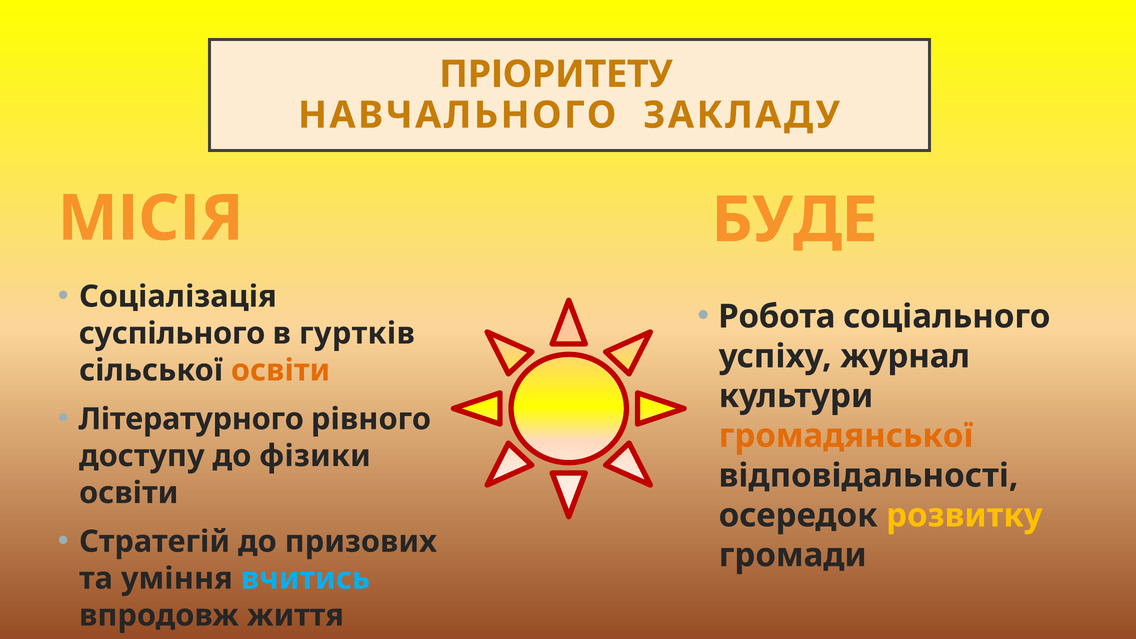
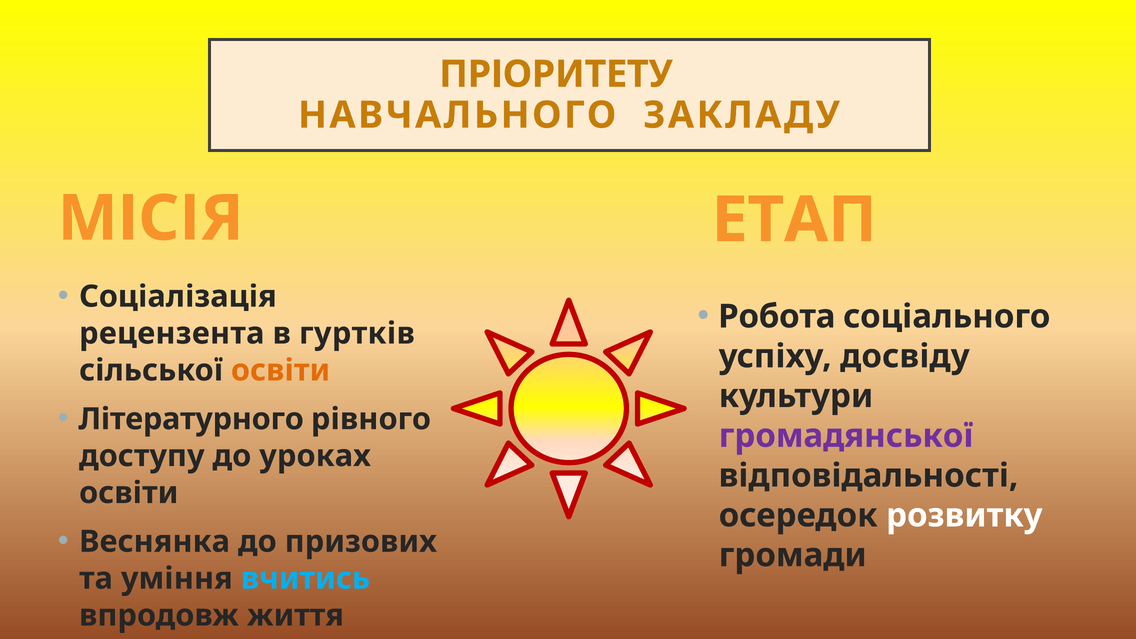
БУДЕ: БУДЕ -> ЕТАП (794, 220)
суспільного: суспільного -> рецензента (172, 333)
журнал: журнал -> досвіду (905, 356)
громадянської colour: orange -> purple (846, 436)
фізики: фізики -> уроках (315, 456)
розвитку colour: yellow -> white (964, 515)
Стратегій: Стратегій -> Веснянка (155, 542)
